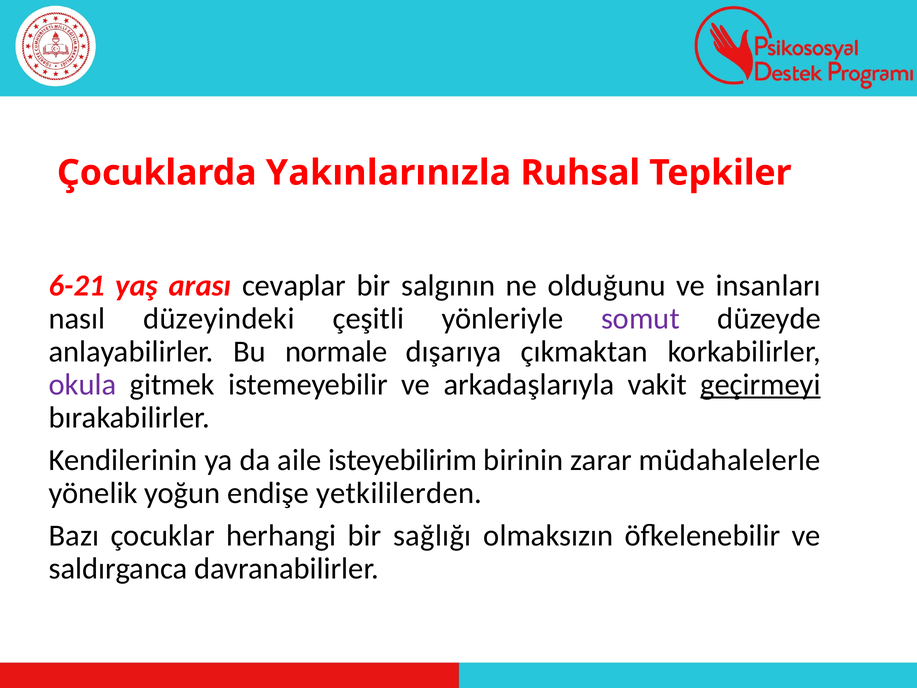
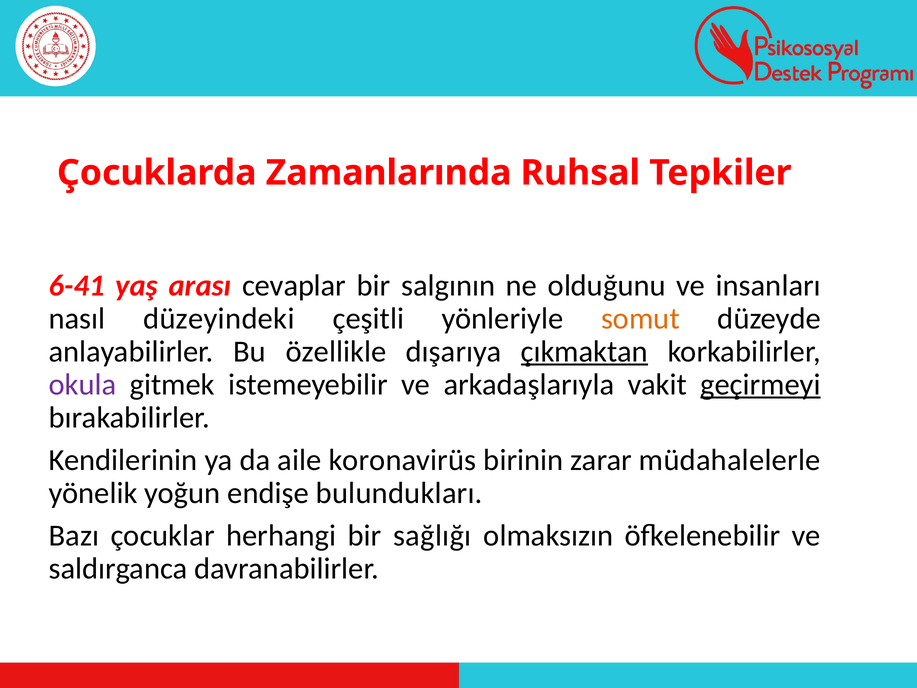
Yakınlarınızla: Yakınlarınızla -> Zamanlarında (389, 173)
6-21: 6-21 -> 6-41 (77, 285)
somut colour: purple -> orange (640, 318)
normale: normale -> özellikle (336, 351)
çıkmaktan underline: none -> present (584, 351)
isteyebilirim: isteyebilirim -> koronavirüs (402, 460)
yetkililerden: yetkililerden -> bulundukları (399, 493)
